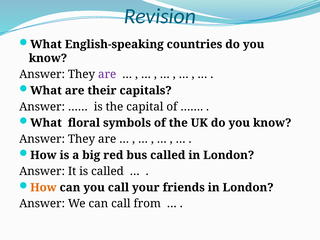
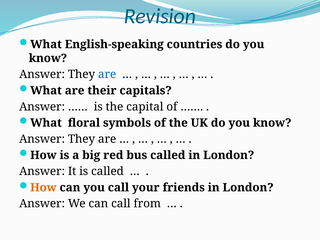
are colour: purple -> blue (107, 74)
